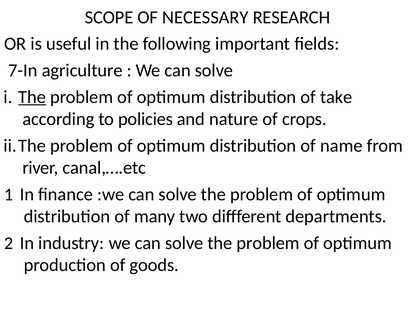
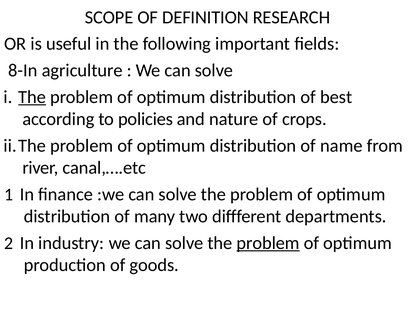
NECESSARY: NECESSARY -> DEFINITION (205, 17)
7-In: 7-In -> 8-In (23, 70)
take: take -> best (336, 97)
problem underline: none -> present (268, 243)
